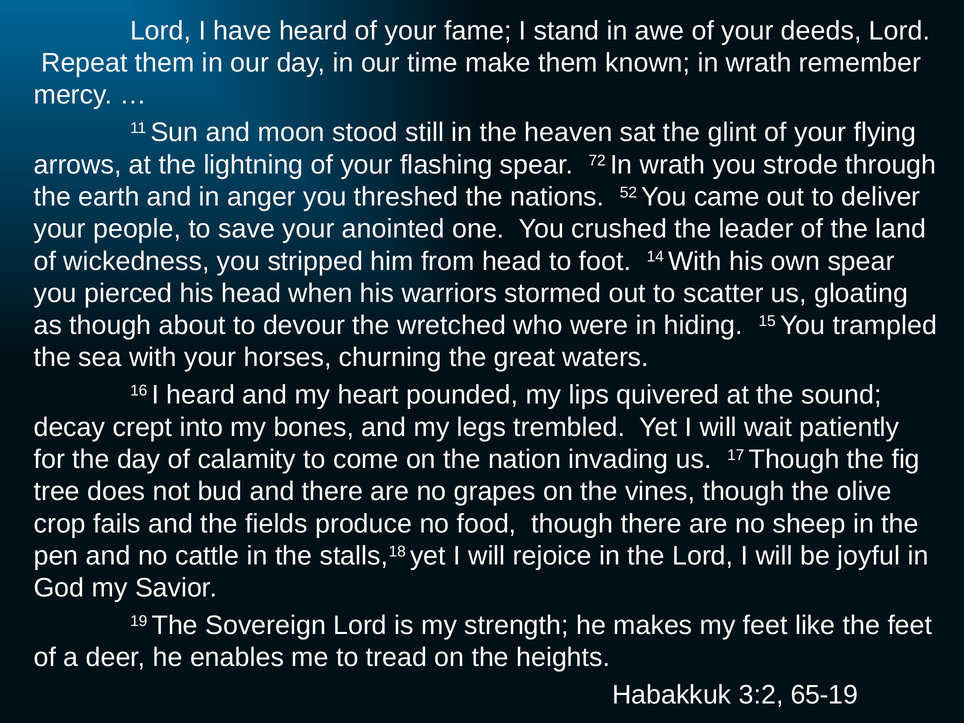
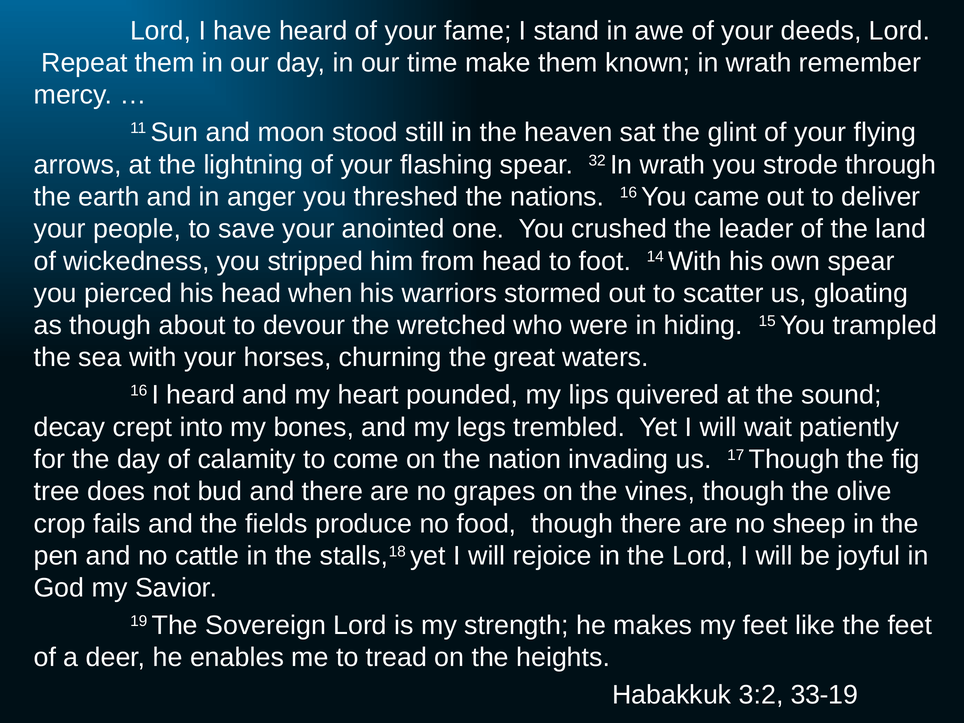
72: 72 -> 32 (597, 160)
nations 52: 52 -> 16 (628, 193)
65-19: 65-19 -> 33-19 (824, 695)
